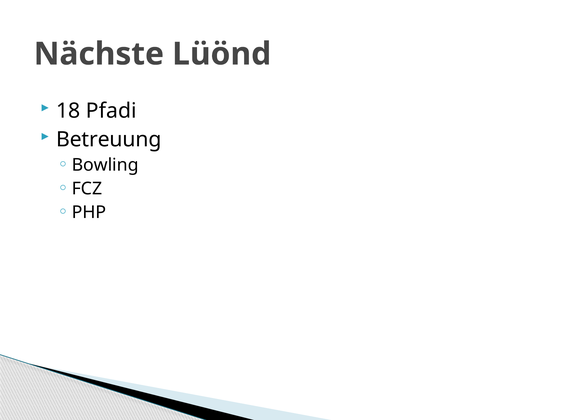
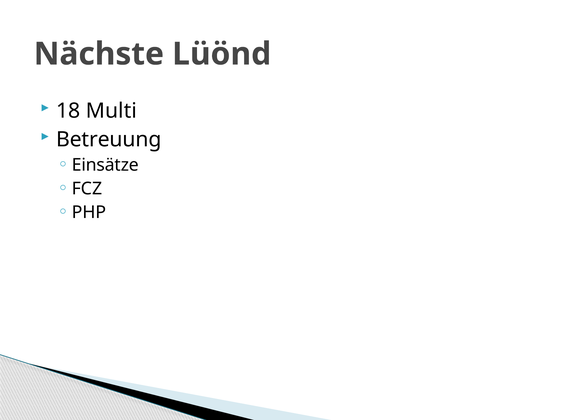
Pfadi: Pfadi -> Multi (111, 111)
Bowling: Bowling -> Einsätze (105, 165)
